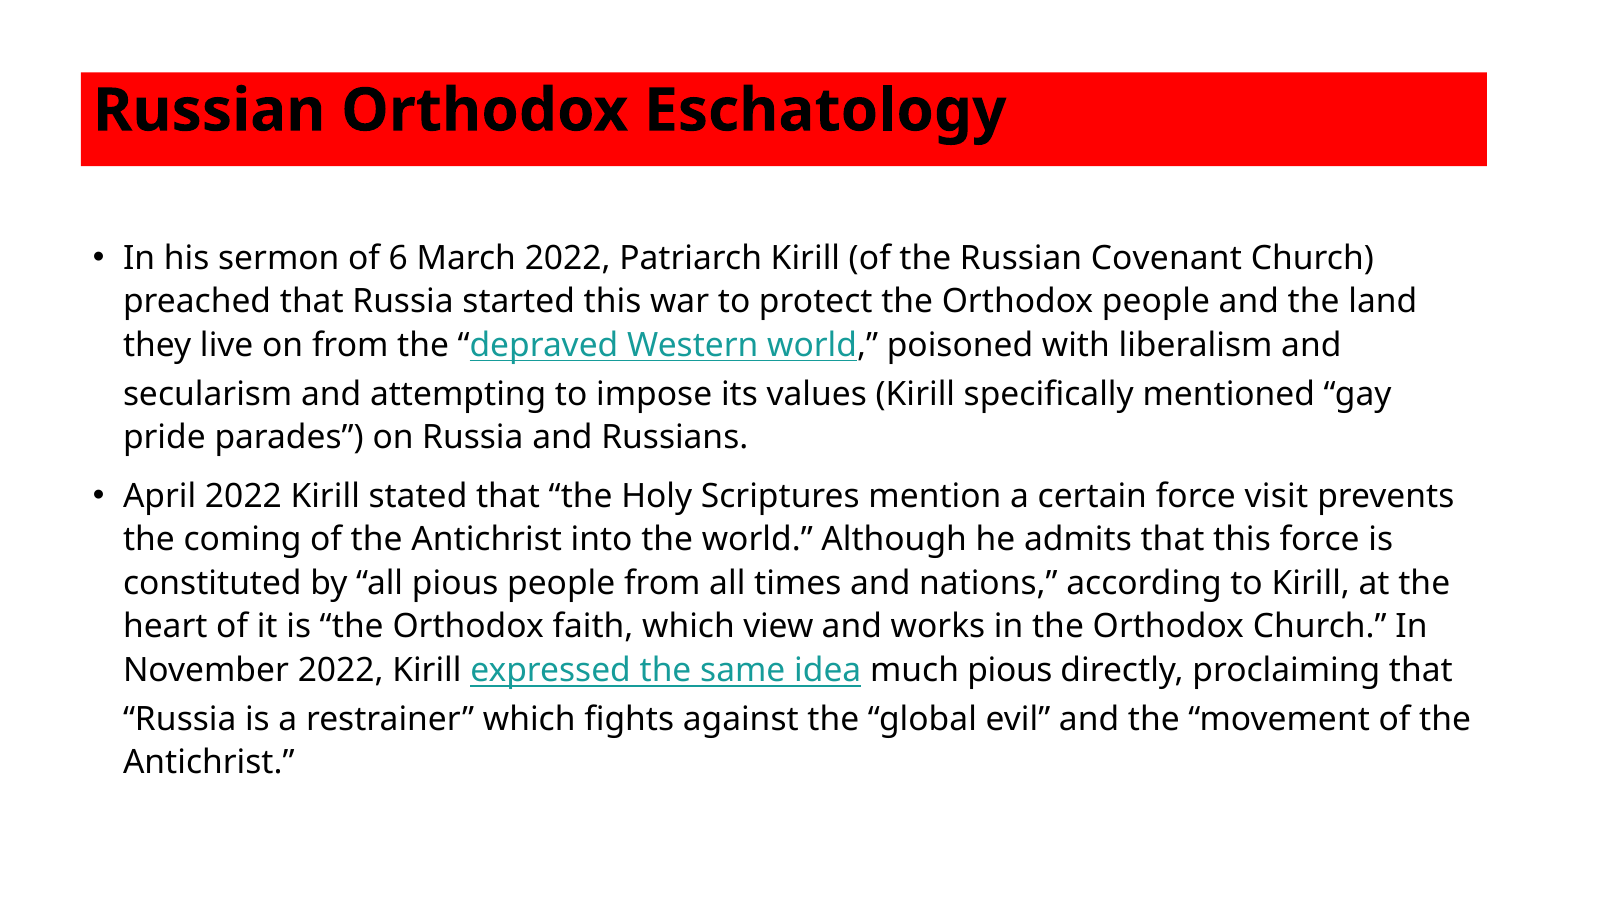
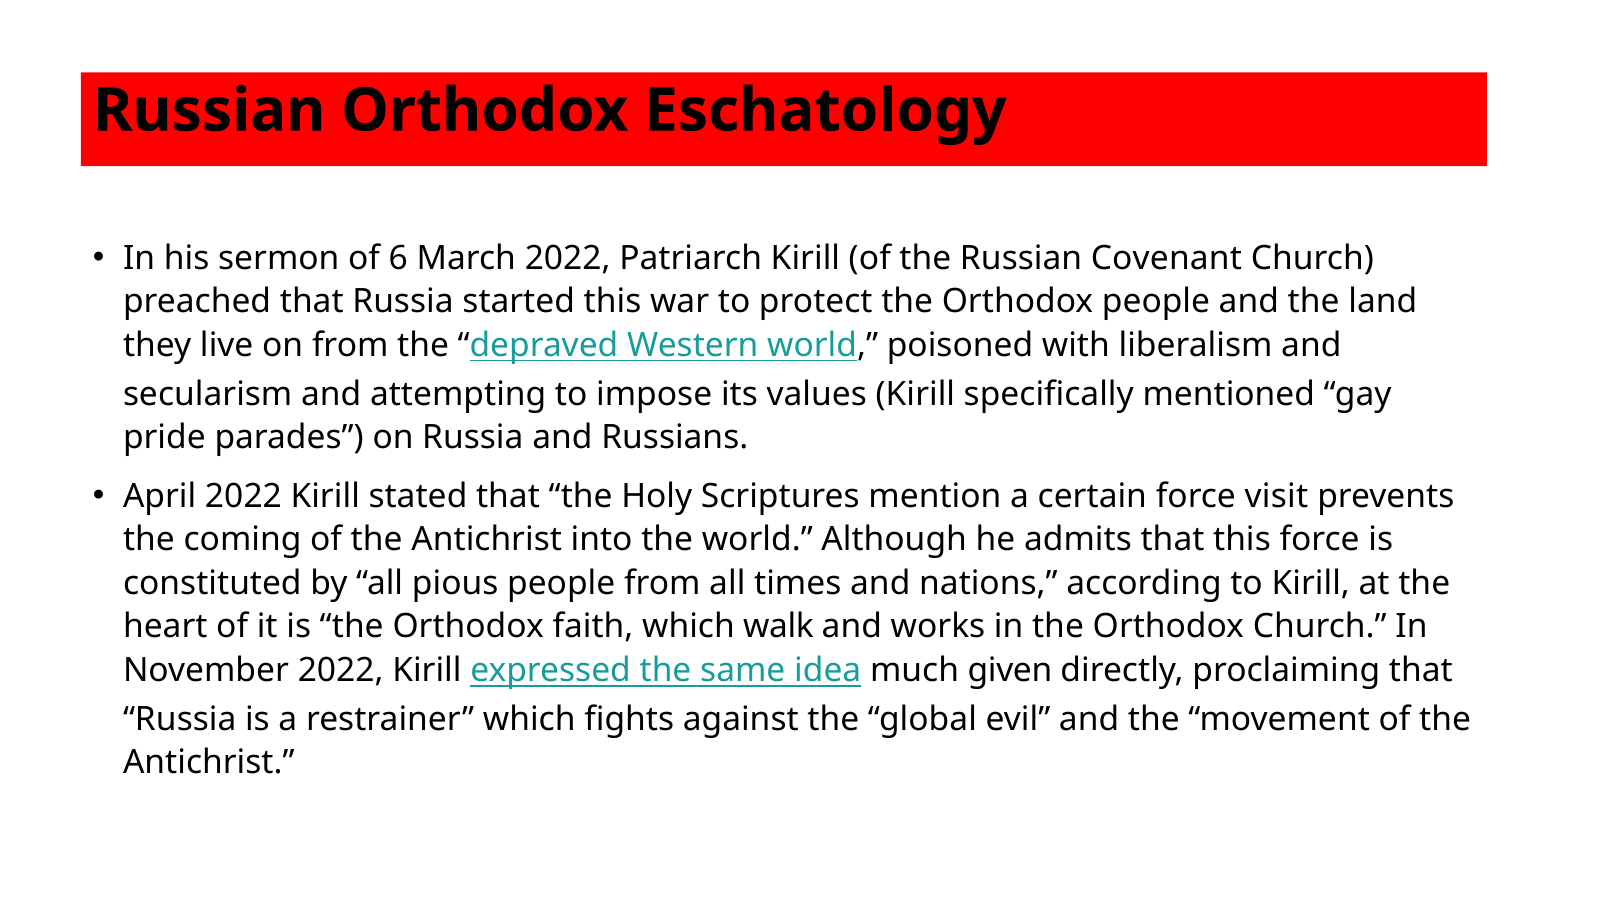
view: view -> walk (778, 627)
much pious: pious -> given (1010, 671)
